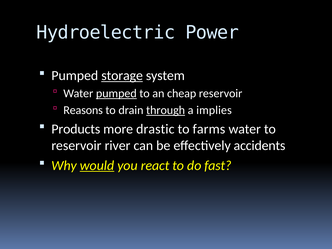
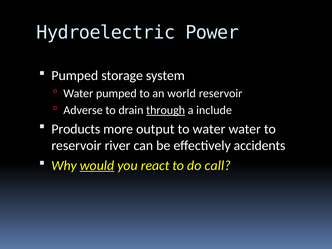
storage underline: present -> none (122, 76)
pumped underline: present -> none (116, 93)
cheap: cheap -> world (182, 93)
Reasons: Reasons -> Adverse (83, 110)
implies: implies -> include (214, 110)
drastic: drastic -> output (155, 129)
to farms: farms -> water (209, 129)
fast: fast -> call (218, 165)
